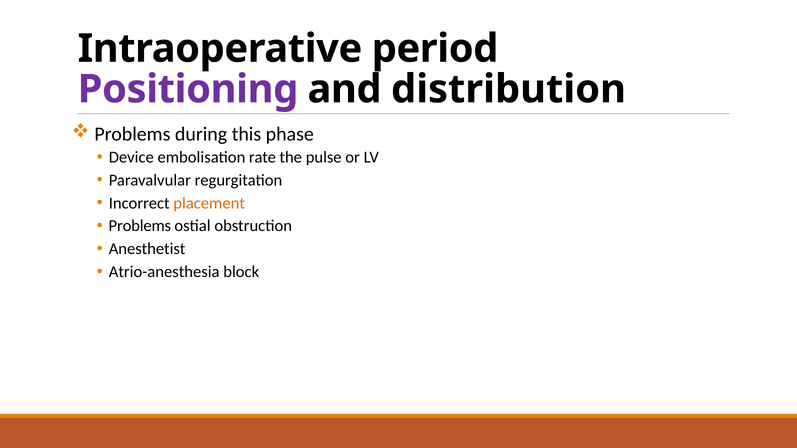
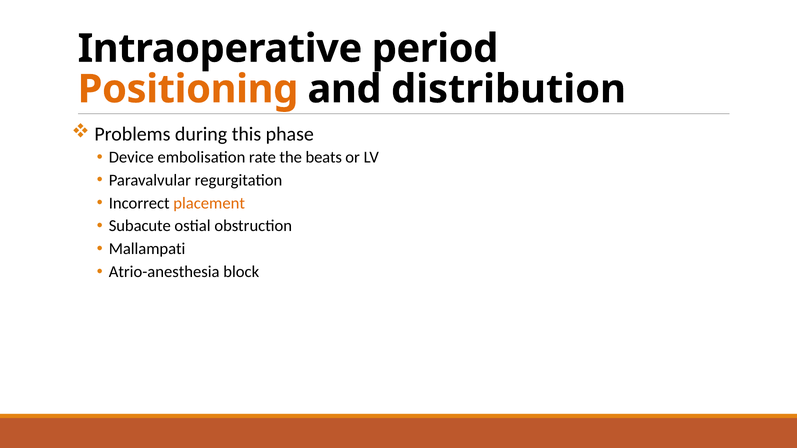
Positioning colour: purple -> orange (188, 89)
pulse: pulse -> beats (324, 157)
Problems: Problems -> Subacute (140, 226)
Anesthetist: Anesthetist -> Mallampati (147, 249)
